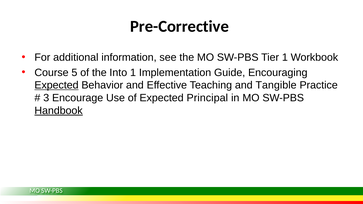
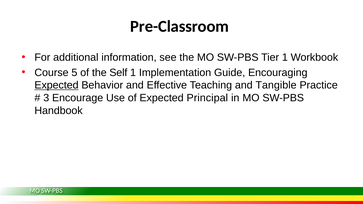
Pre-Corrective: Pre-Corrective -> Pre-Classroom (180, 26)
Into: Into -> Self (118, 73)
Handbook underline: present -> none (59, 111)
